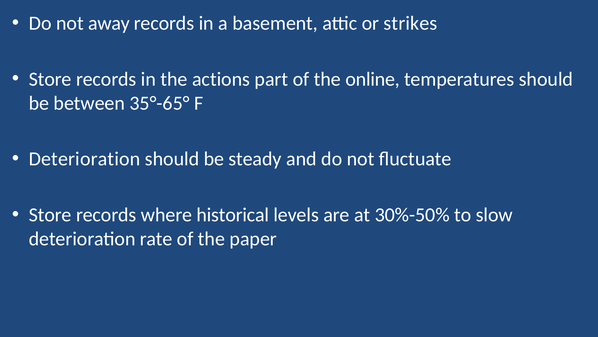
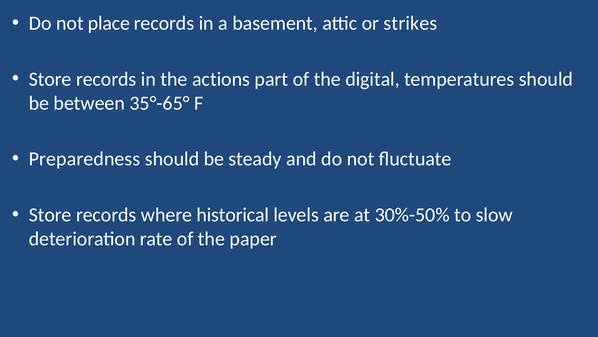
away: away -> place (109, 23)
online: online -> digital (373, 79)
Deterioration: Deterioration -> Preparedness (85, 159)
